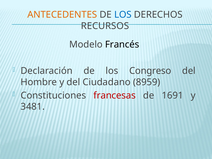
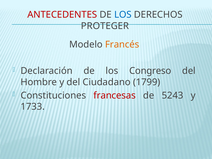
ANTECEDENTES colour: orange -> red (62, 15)
RECURSOS: RECURSOS -> PROTEGER (105, 26)
Francés colour: black -> orange (122, 44)
8959: 8959 -> 1799 (147, 82)
1691: 1691 -> 5243 (173, 95)
3481: 3481 -> 1733 (33, 107)
